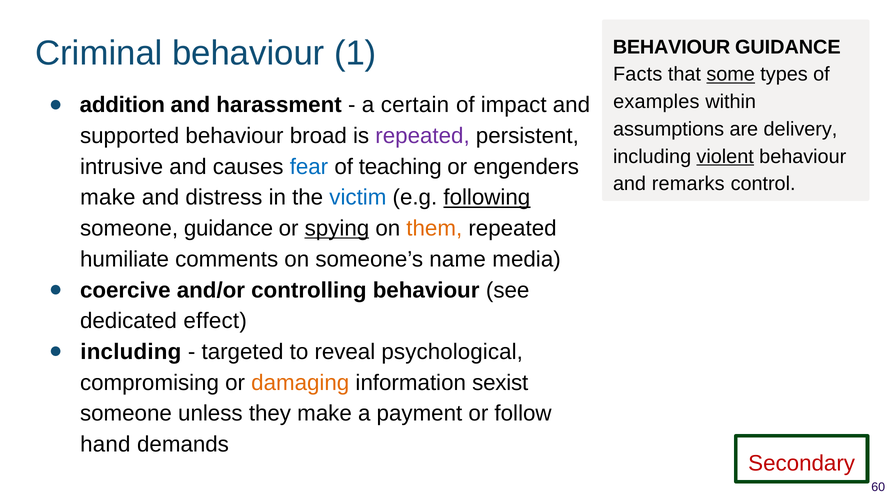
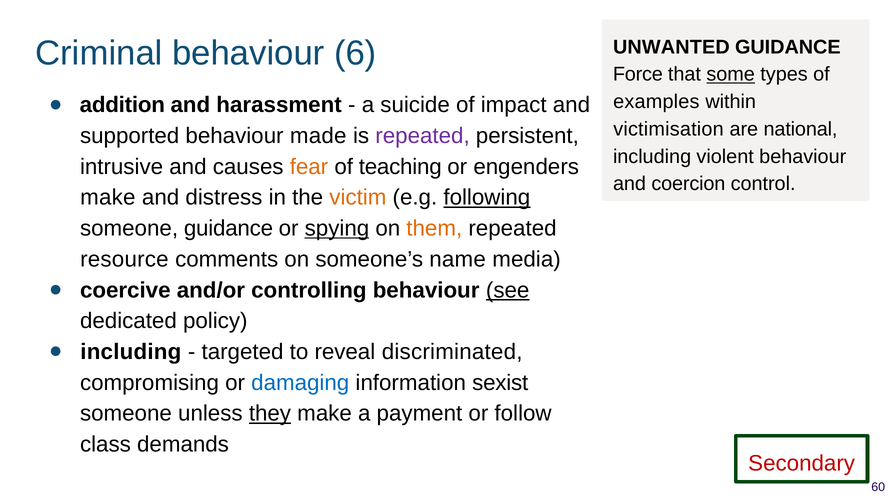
1: 1 -> 6 (355, 53)
BEHAVIOUR: BEHAVIOUR -> UNWANTED (671, 47)
Facts: Facts -> Force (638, 74)
certain: certain -> suicide (415, 105)
assumptions: assumptions -> victimisation (668, 129)
delivery: delivery -> national (801, 129)
broad: broad -> made (318, 136)
violent underline: present -> none (725, 156)
fear colour: blue -> orange (309, 167)
remarks: remarks -> coercion (688, 184)
victim colour: blue -> orange (358, 198)
humiliate: humiliate -> resource (124, 259)
see underline: none -> present (508, 290)
effect: effect -> policy (215, 321)
psychological: psychological -> discriminated (452, 352)
damaging colour: orange -> blue (300, 383)
they underline: none -> present (270, 413)
hand: hand -> class (105, 444)
